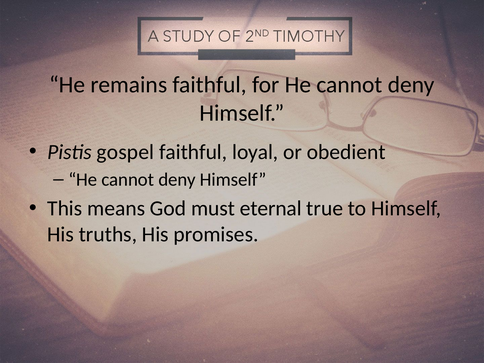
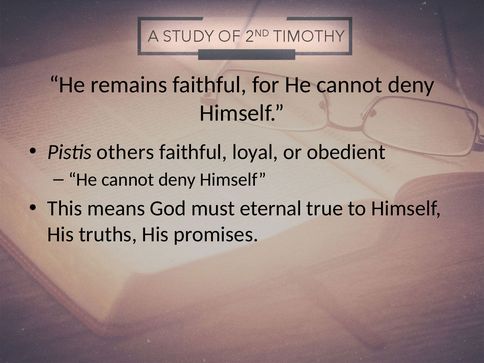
gospel: gospel -> others (125, 152)
